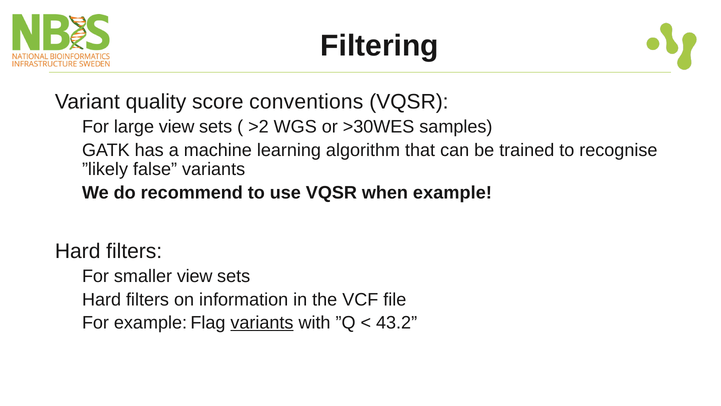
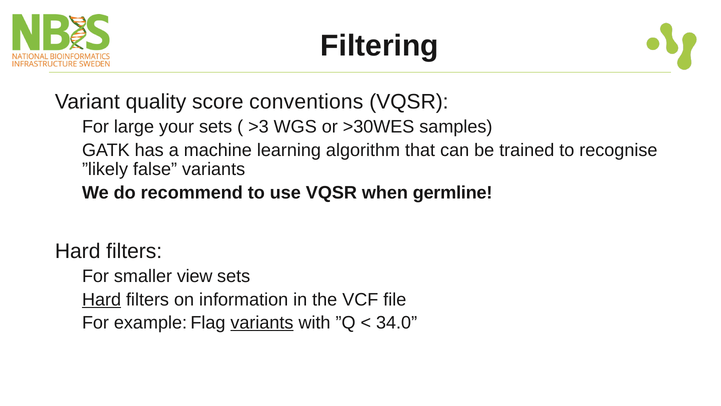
large view: view -> your (177, 127)
>2: >2 -> >3 (258, 127)
when example: example -> germline (453, 193)
Hard underline: none -> present (102, 299)
43.2: 43.2 -> 34.0 (397, 323)
